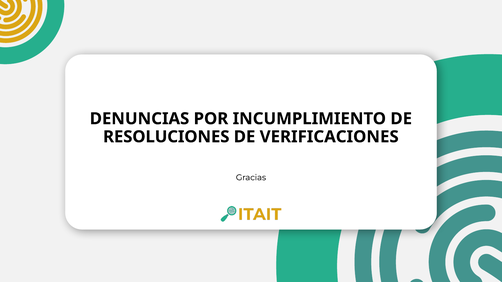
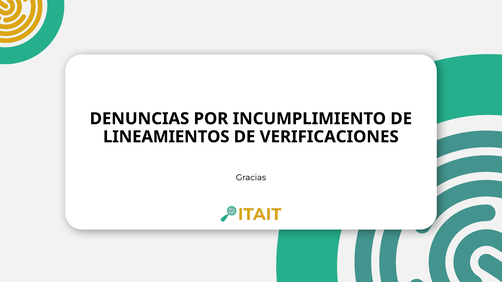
RESOLUCIONES: RESOLUCIONES -> LINEAMIENTOS (166, 137)
